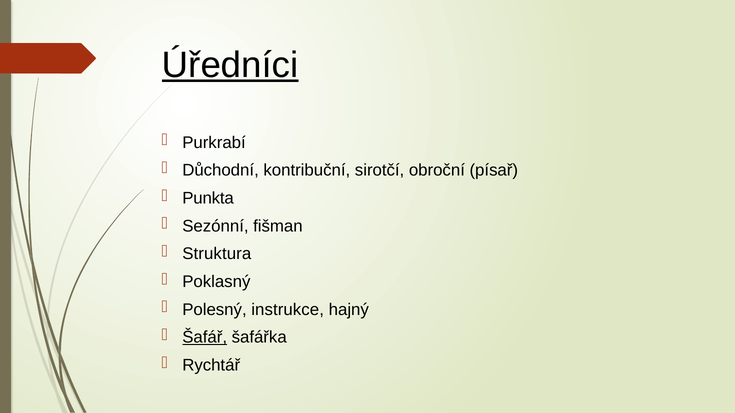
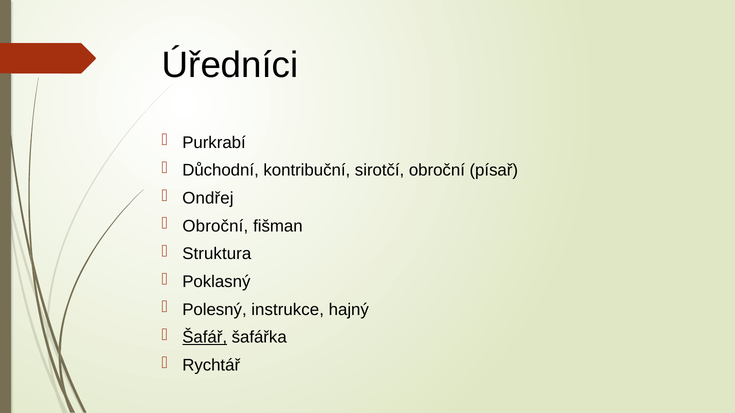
Úředníci underline: present -> none (230, 65)
Punkta: Punkta -> Ondřej (208, 198)
Sezónní: Sezónní -> Obroční (215, 226)
